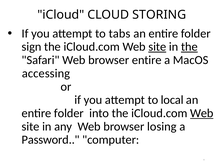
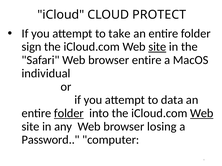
STORING: STORING -> PROTECT (159, 15)
tabs: tabs -> take (120, 34)
the underline: present -> none (189, 47)
accessing: accessing -> individual (46, 74)
local: local -> data (172, 100)
folder underline: none -> present (69, 114)
